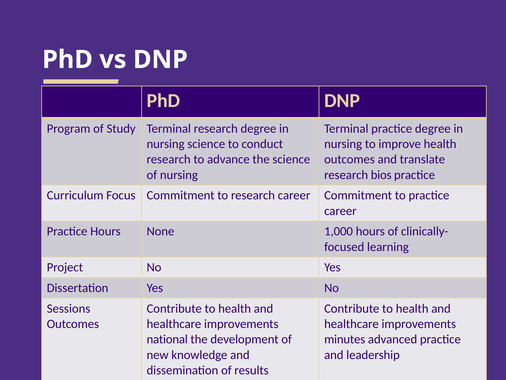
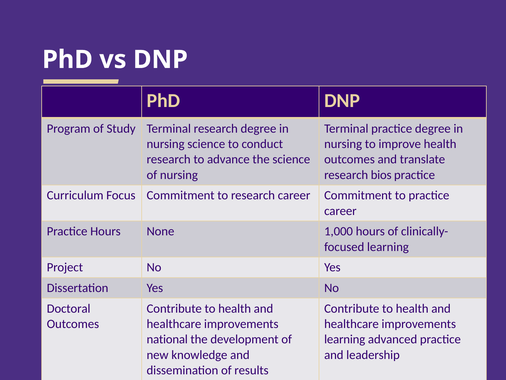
Sessions: Sessions -> Doctoral (69, 308)
minutes: minutes -> learning (345, 339)
